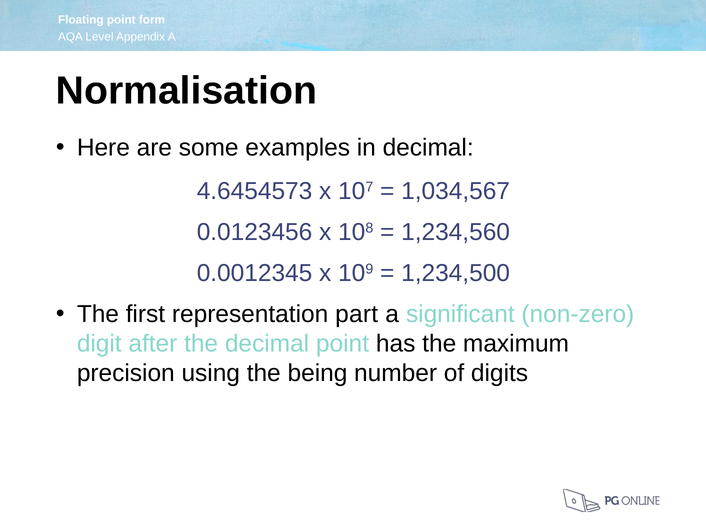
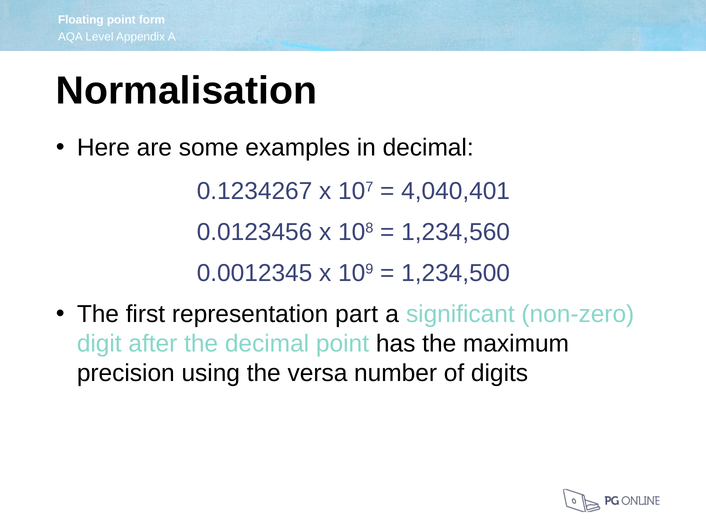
4.6454573: 4.6454573 -> 0.1234267 (255, 191)
1,034,567: 1,034,567 -> 4,040,401 (456, 191)
being: being -> versa (317, 373)
